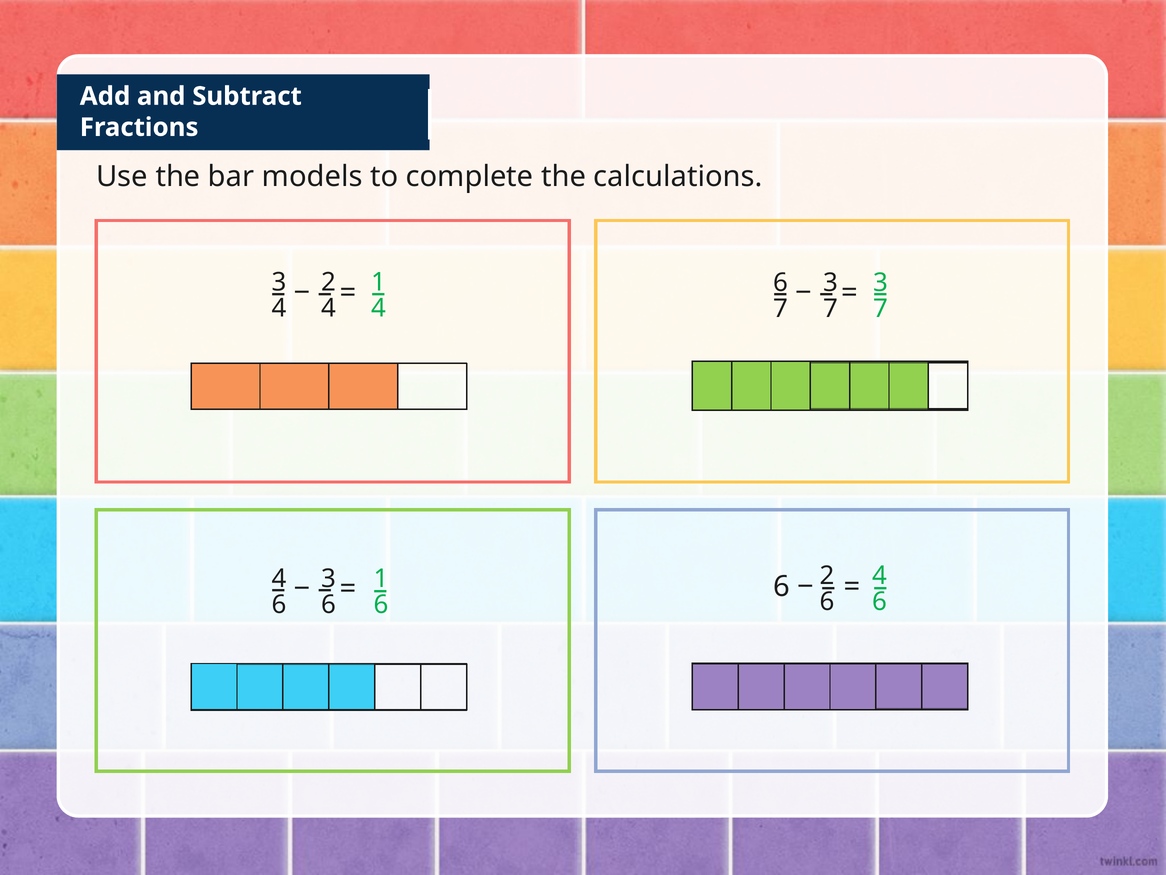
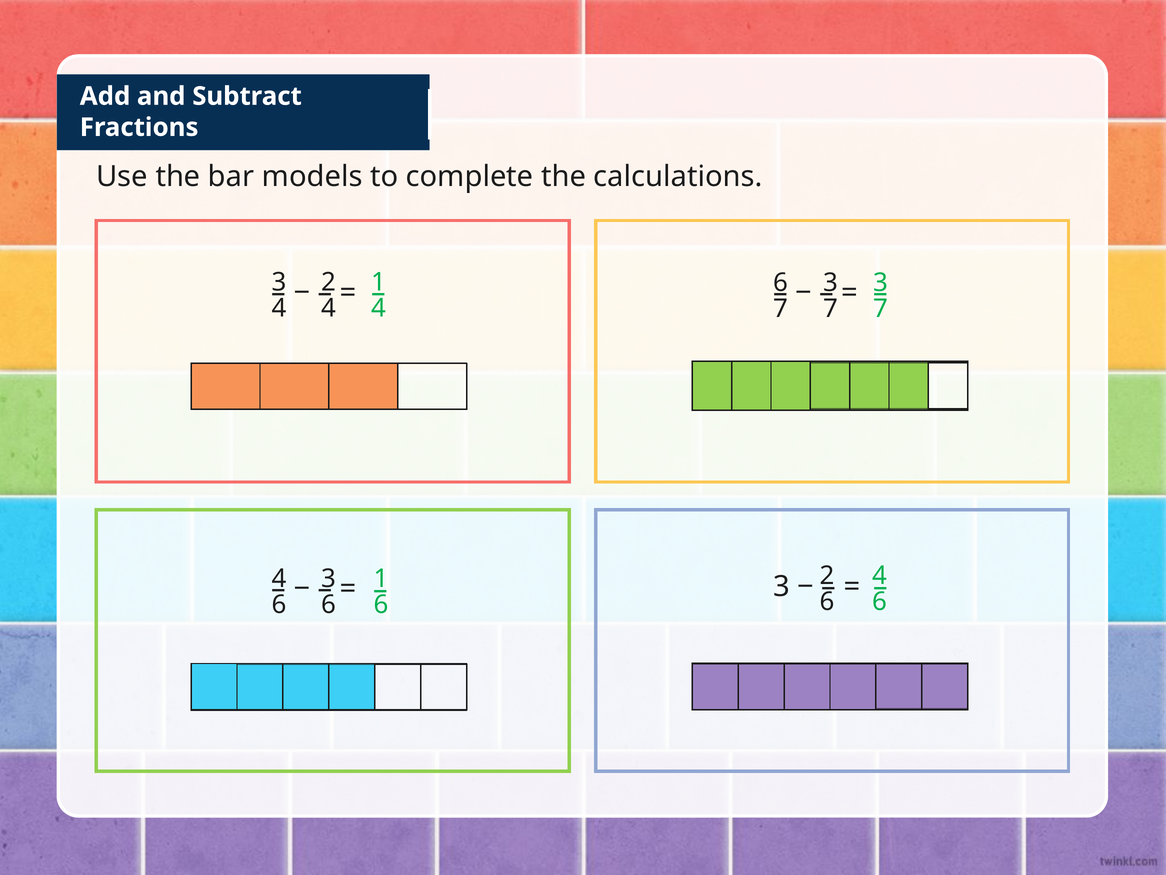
6: 6 -> 3 (781, 586)
